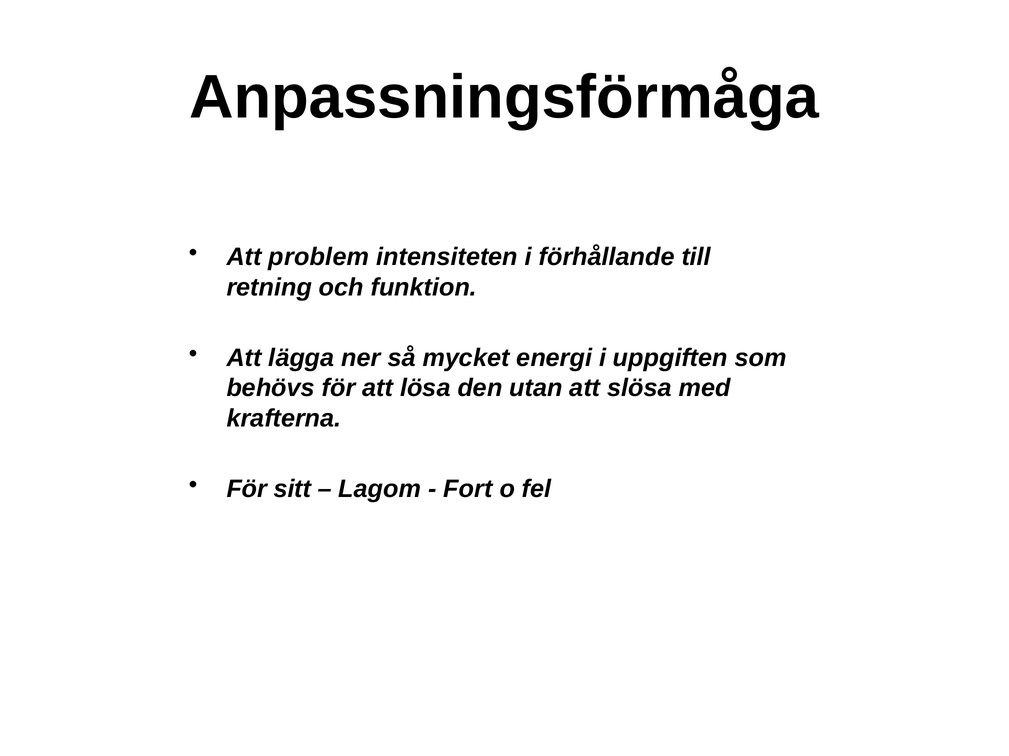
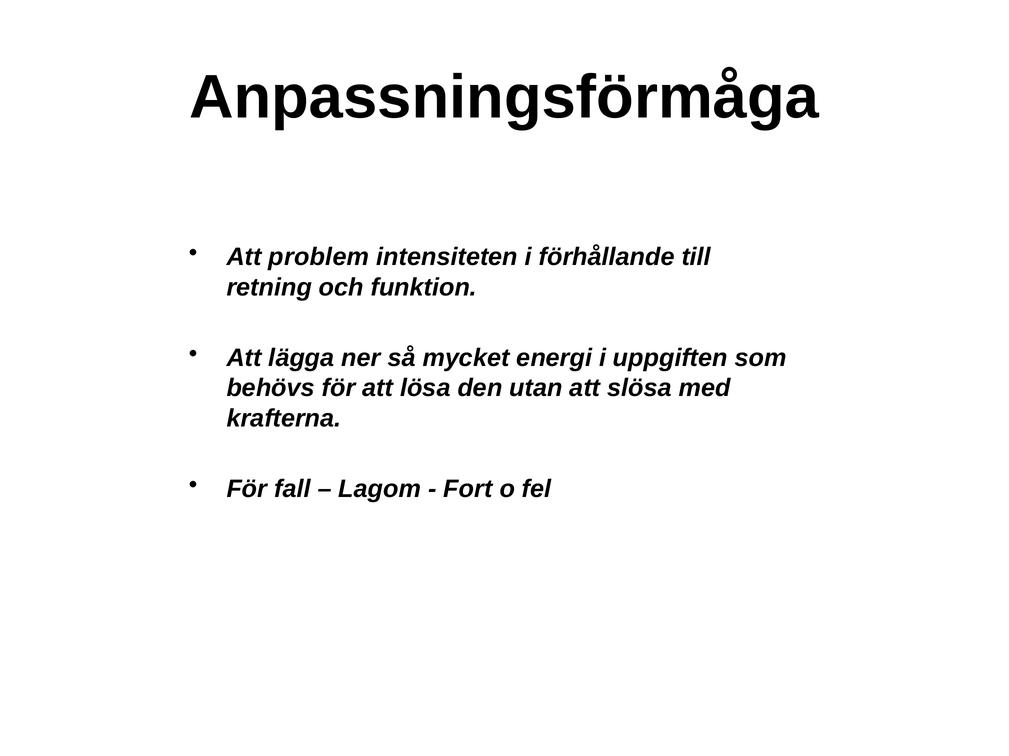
sitt: sitt -> fall (292, 489)
